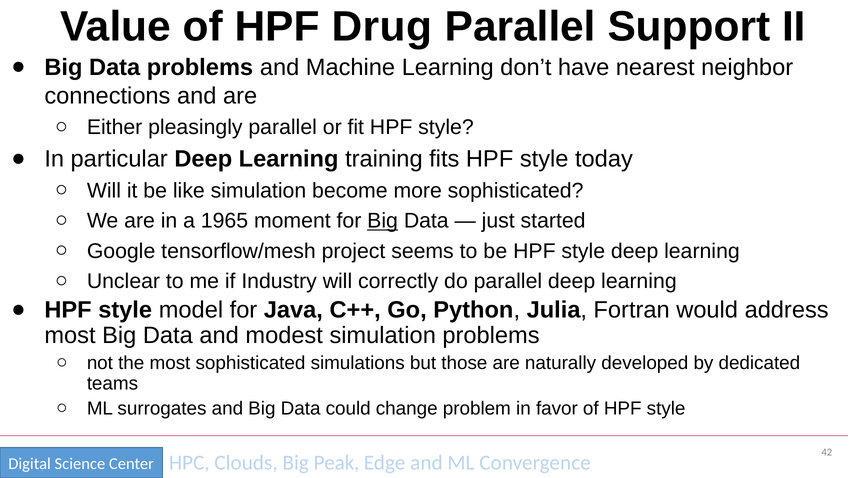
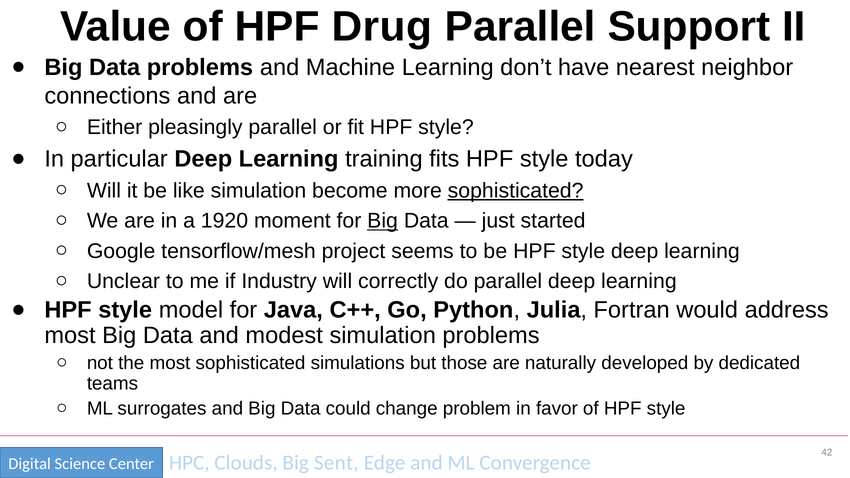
sophisticated underline: none -> present (516, 191)
1965: 1965 -> 1920 (224, 221)
Peak: Peak -> Sent (336, 463)
